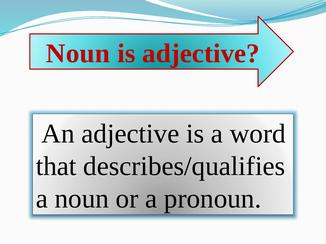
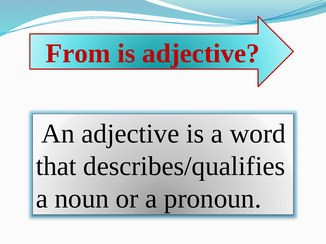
Noun: Noun -> From (78, 54)
